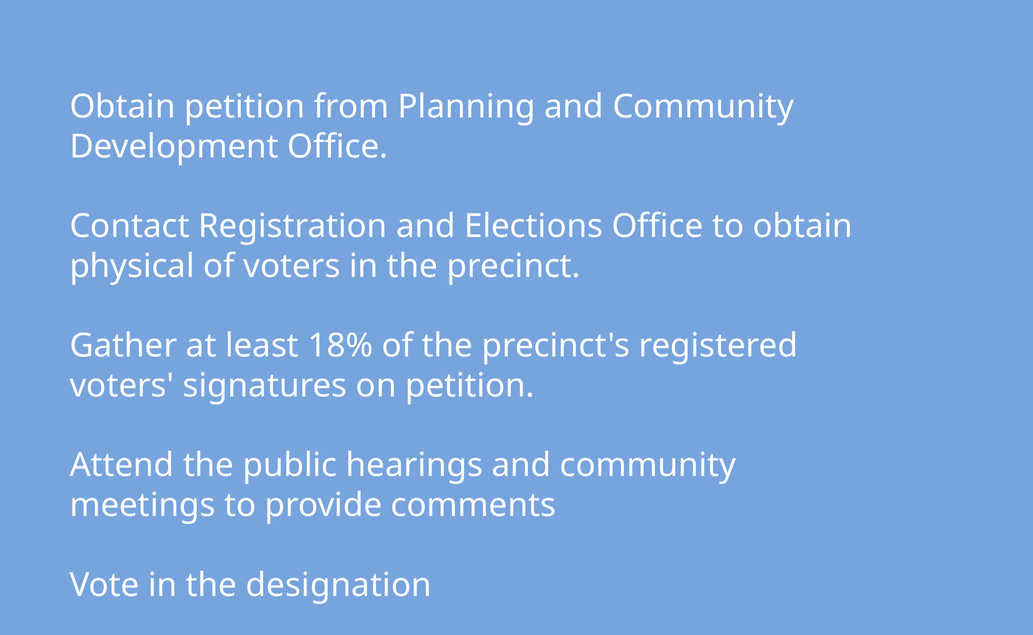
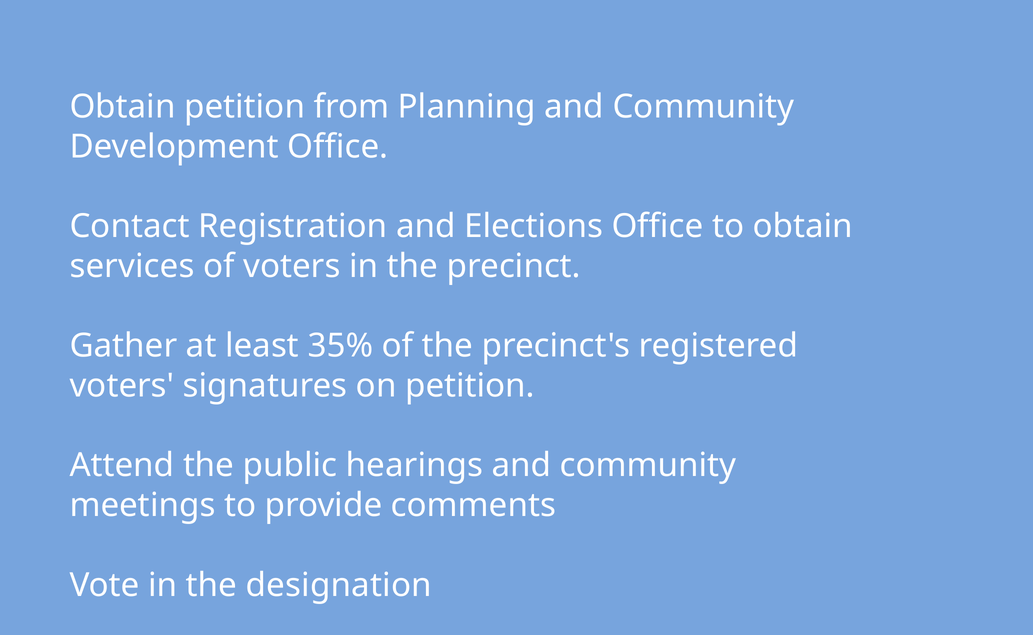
physical: physical -> services (132, 266)
18%: 18% -> 35% (340, 346)
